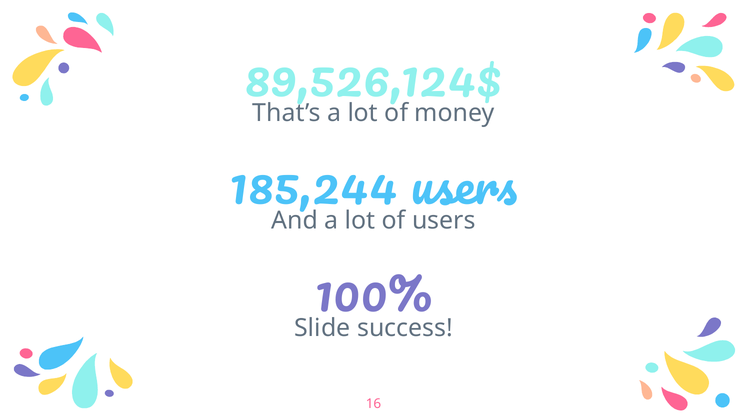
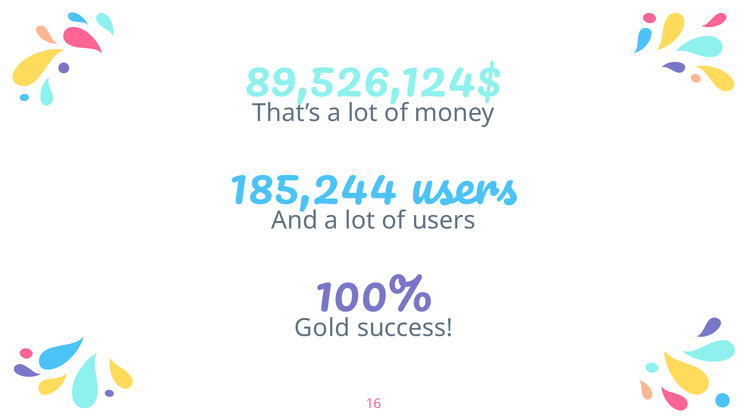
Slide: Slide -> Gold (322, 328)
